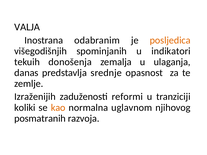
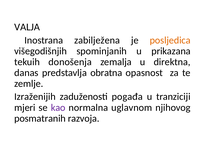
odabranim: odabranim -> zabilježena (97, 40)
indikatori: indikatori -> prikazana (171, 51)
ulaganja: ulaganja -> direktna (172, 62)
srednje: srednje -> obratna (106, 73)
reformi: reformi -> pogađa (127, 97)
koliki: koliki -> mjeri (25, 108)
kao colour: orange -> purple (58, 108)
